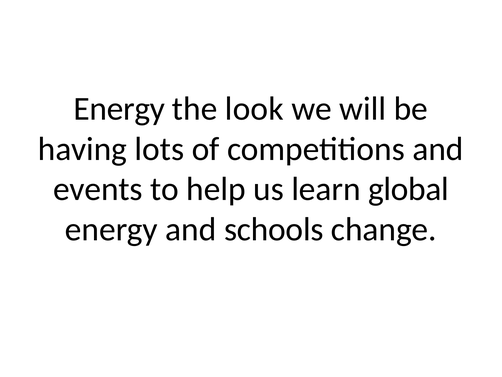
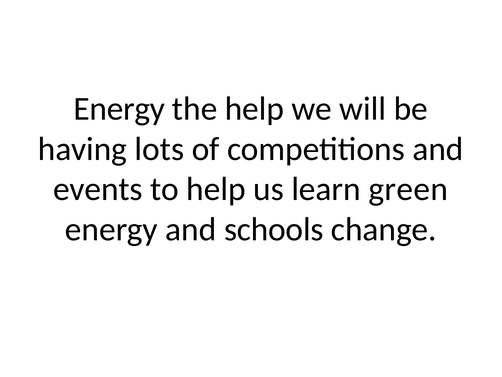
the look: look -> help (254, 109)
global: global -> green (408, 189)
